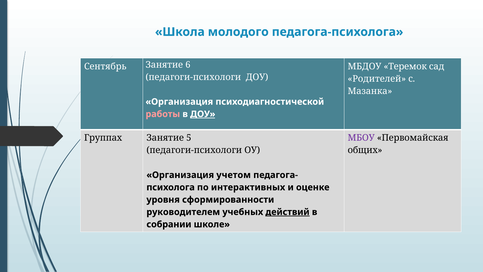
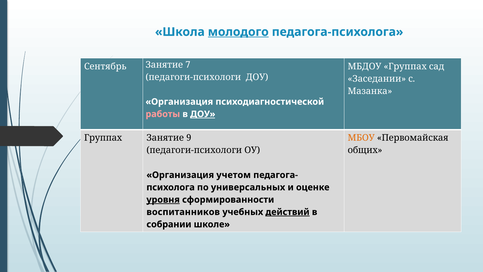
молодого underline: none -> present (238, 32)
6: 6 -> 7 (188, 65)
МБДОУ Теремок: Теремок -> Группах (405, 66)
Родителей: Родителей -> Заседании (377, 79)
5: 5 -> 9 (189, 138)
МБОУ colour: purple -> orange (361, 138)
интерактивных: интерактивных -> универсальных (248, 187)
уровня underline: none -> present (163, 199)
руководителем: руководителем -> воспитанников (183, 212)
